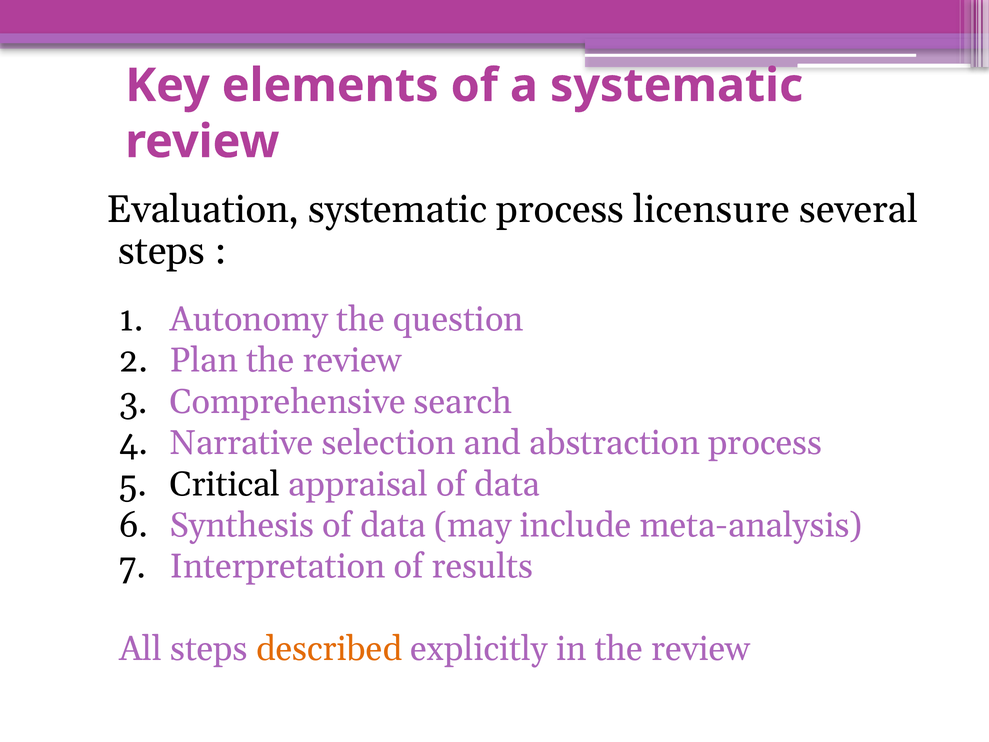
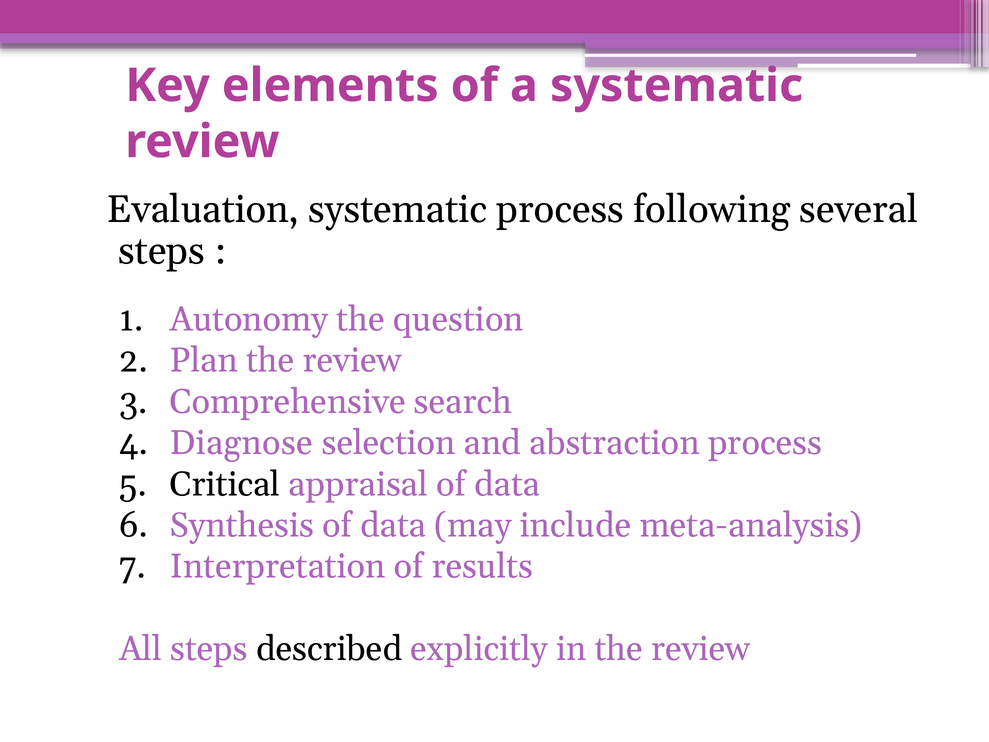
licensure: licensure -> following (712, 209)
Narrative: Narrative -> Diagnose (241, 443)
described colour: orange -> black (329, 649)
